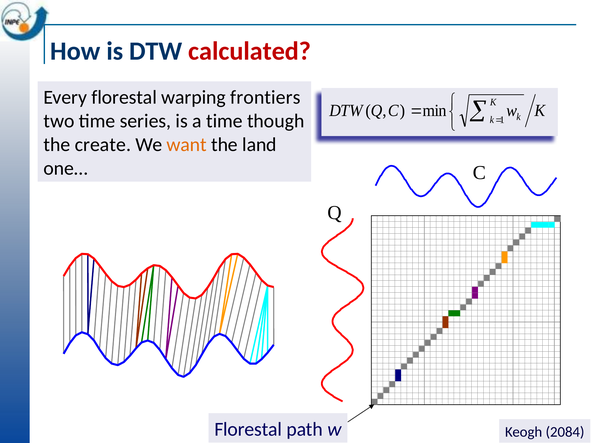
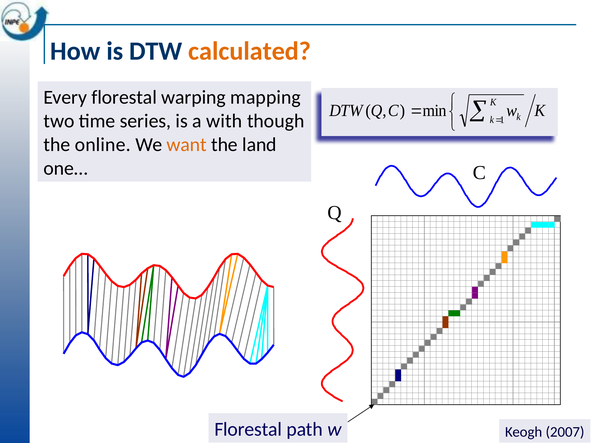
calculated colour: red -> orange (250, 51)
frontiers: frontiers -> mapping (266, 98)
a time: time -> with (224, 121)
create: create -> online (103, 145)
2084: 2084 -> 2007 (565, 432)
